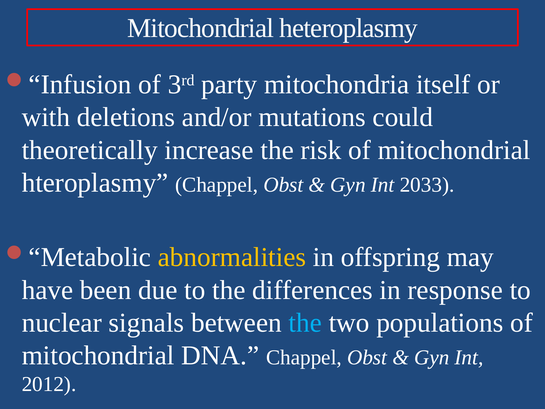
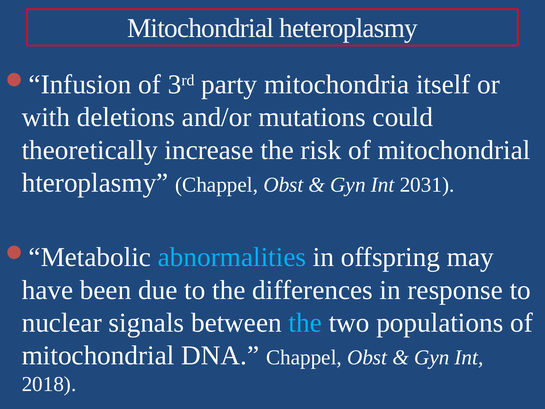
2033: 2033 -> 2031 (427, 185)
abnormalities colour: yellow -> light blue (232, 257)
2012: 2012 -> 2018 (49, 384)
